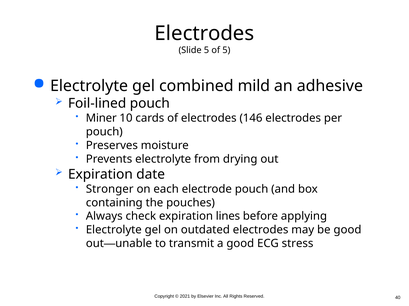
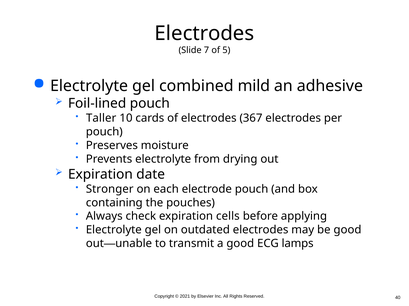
Slide 5: 5 -> 7 (207, 50)
Miner: Miner -> Taller (101, 119)
146: 146 -> 367 (251, 119)
lines: lines -> cells (228, 217)
stress: stress -> lamps (298, 244)
